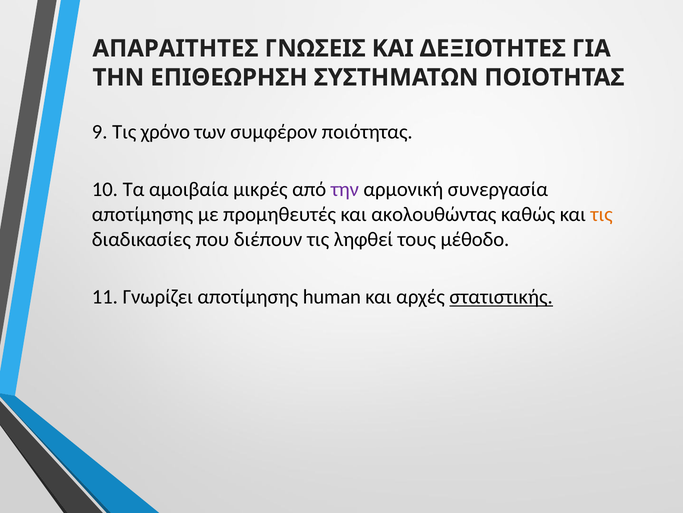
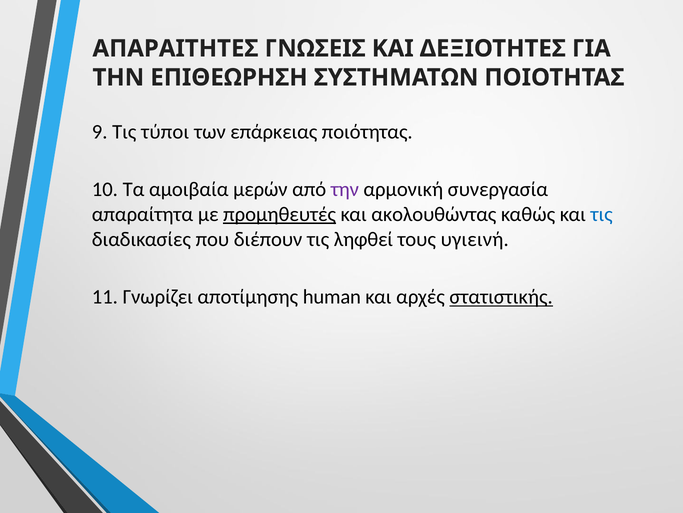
χρόνο: χρόνο -> τύποι (165, 132)
συμφέρον: συμφέρον -> επάρκειας (274, 132)
μικρές: μικρές -> μερών (260, 189)
αποτίμησης: αποτίμησης -> απαραίτητα (143, 214)
προμηθευτές underline: none -> present (280, 214)
τις colour: orange -> blue (602, 214)
μέθοδο: μέθοδο -> υγιεινή (475, 239)
